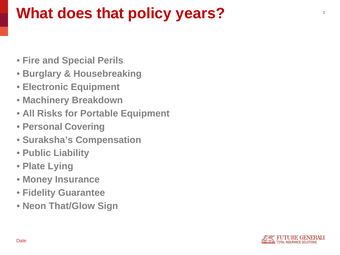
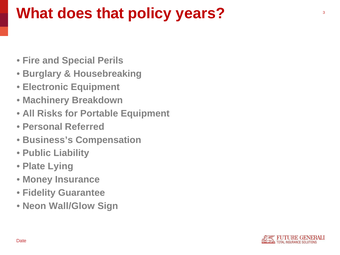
Covering: Covering -> Referred (85, 127)
Suraksha’s: Suraksha’s -> Business’s (48, 140)
That/Glow: That/Glow -> Wall/Glow (72, 206)
